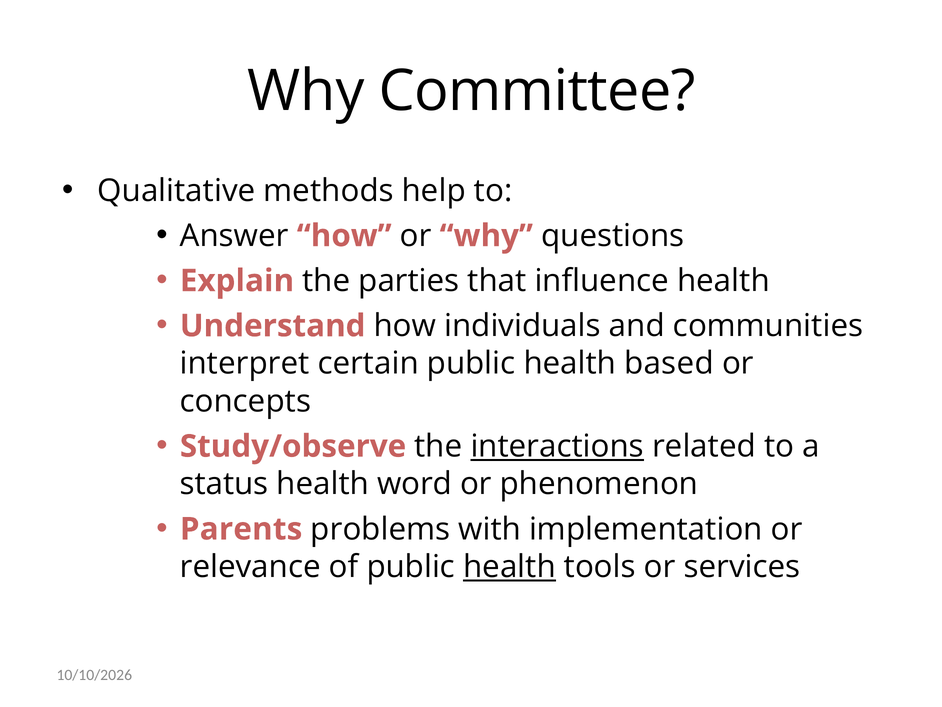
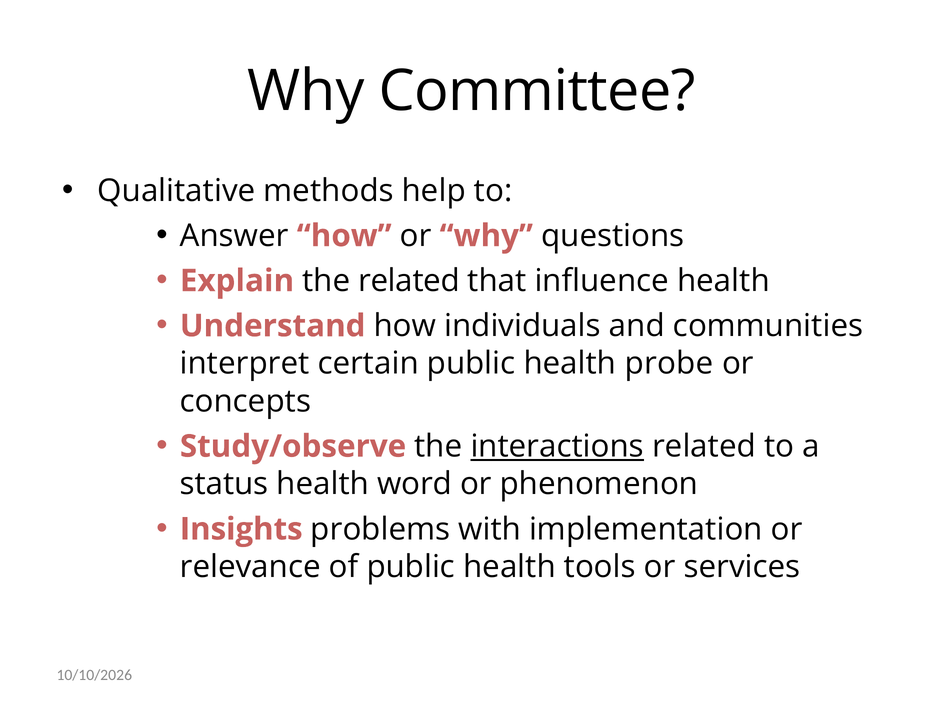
the parties: parties -> related (409, 281)
based: based -> probe (669, 363)
Parents: Parents -> Insights (241, 529)
health underline: present -> none (509, 566)
